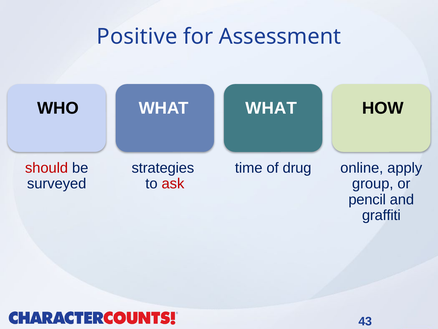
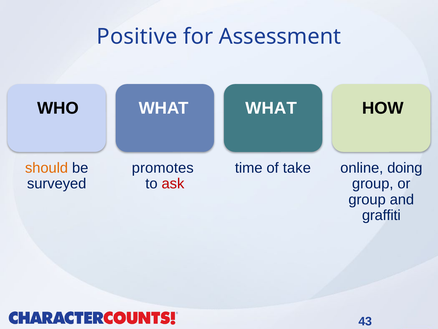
should colour: red -> orange (47, 168)
strategies: strategies -> promotes (163, 168)
drug: drug -> take (297, 168)
apply: apply -> doing (405, 168)
pencil: pencil -> group (367, 199)
